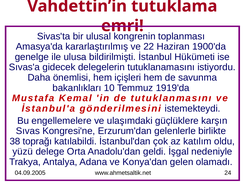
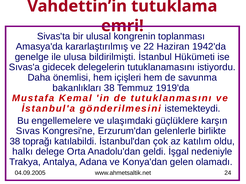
1900'da: 1900'da -> 1942'da (209, 47)
bakanlıkları 10: 10 -> 38 (109, 88)
yüzü: yüzü -> halkı (23, 152)
